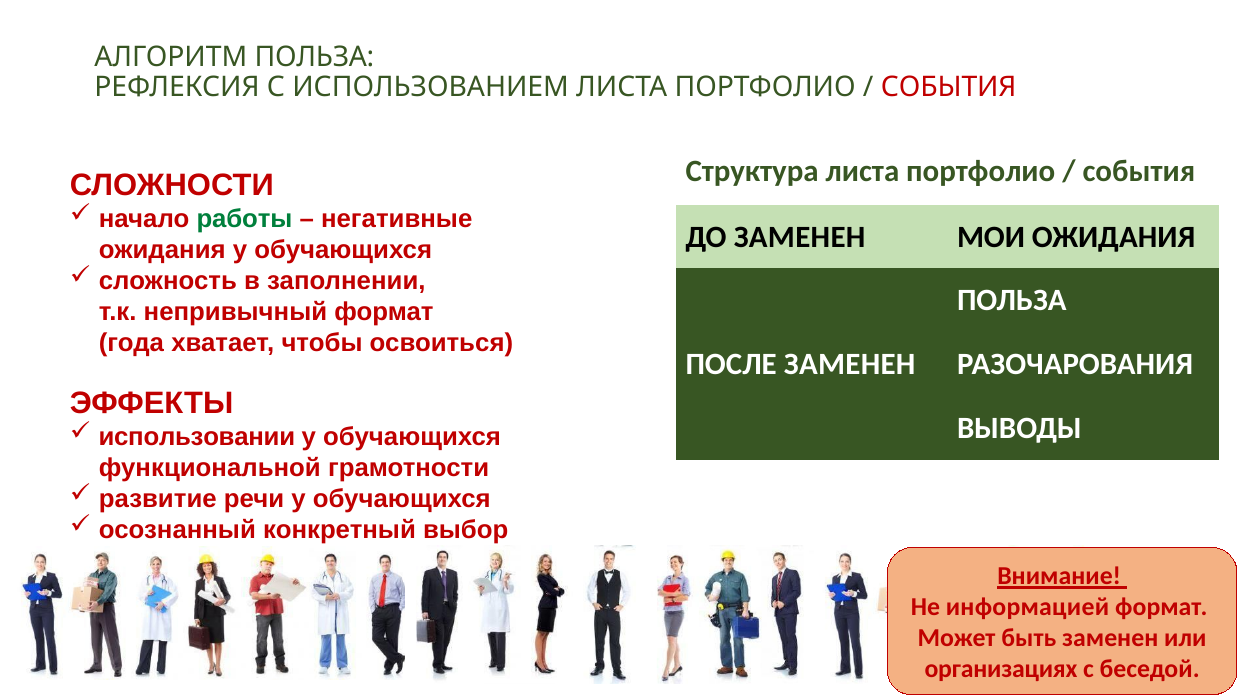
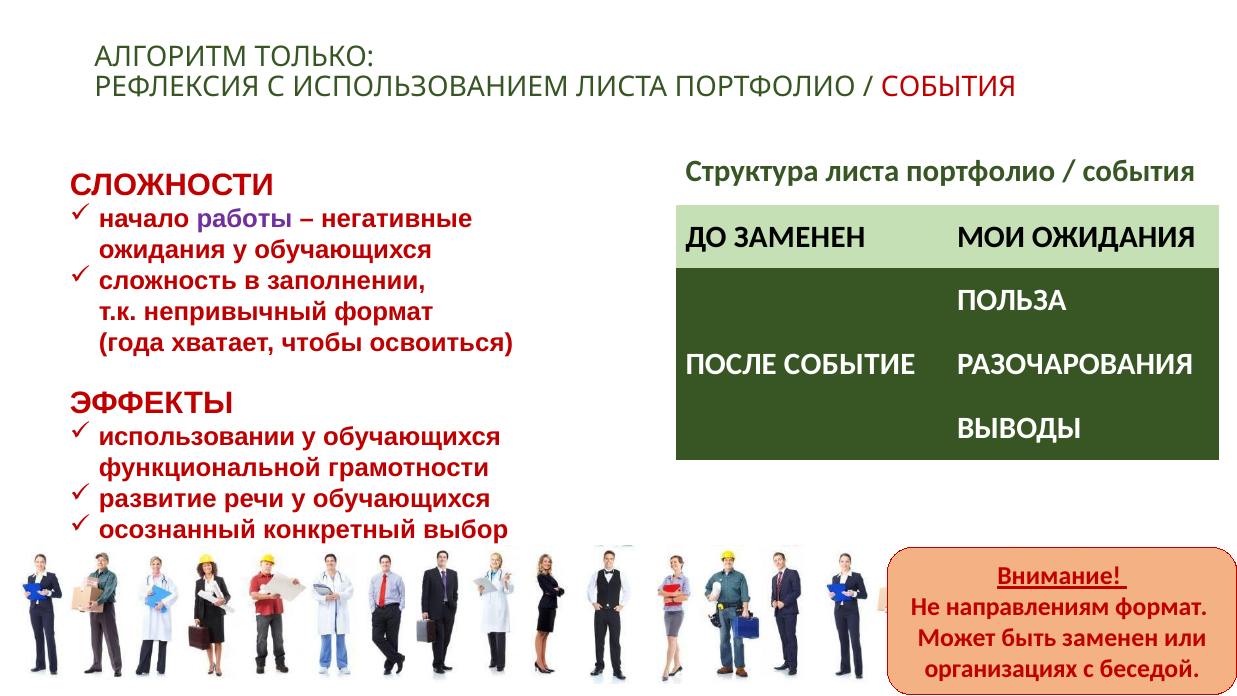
АЛГОРИТМ ПОЛЬЗА: ПОЛЬЗА -> ТОЛЬКО (314, 57)
работы colour: green -> purple (244, 219)
ПОСЛЕ ЗАМЕНЕН: ЗАМЕНЕН -> СОБЫТИЕ (850, 364)
информацией: информацией -> направлениям (1028, 607)
